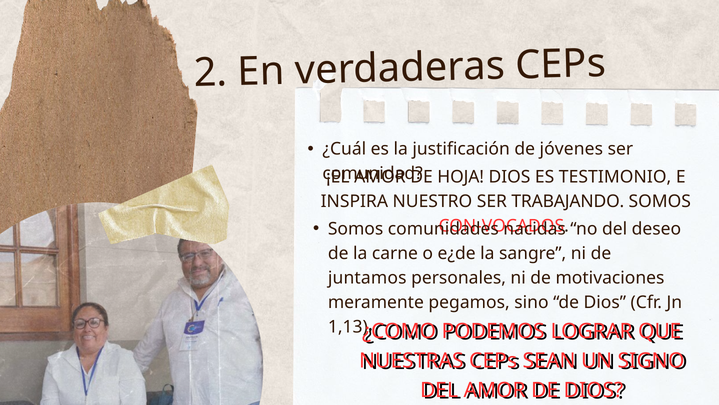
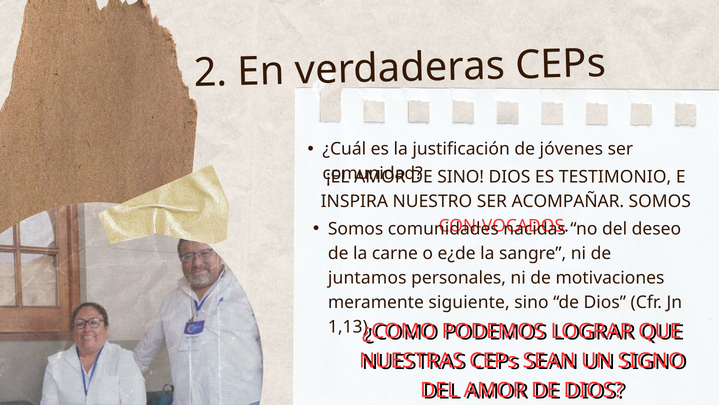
HOJA: HOJA -> SINO (461, 177)
TRABAJANDO: TRABAJANDO -> ACOMPAÑAR (568, 201)
pegamos: pegamos -> siguiente (469, 302)
